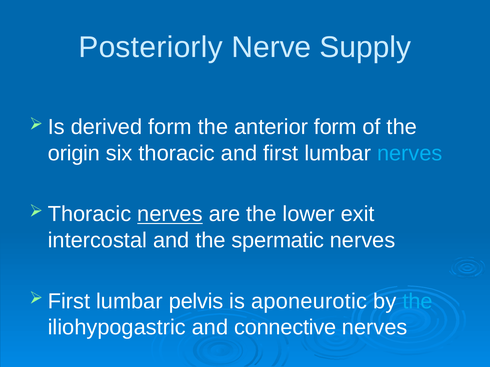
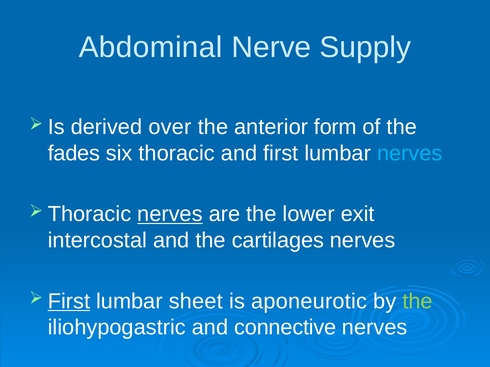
Posteriorly: Posteriorly -> Abdominal (151, 48)
derived form: form -> over (170, 127)
origin: origin -> fades (74, 153)
spermatic: spermatic -> cartilages (278, 241)
First underline: none -> present (69, 302)
pelvis: pelvis -> sheet (196, 302)
the colour: light blue -> light green (418, 302)
